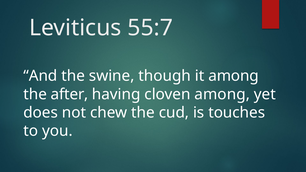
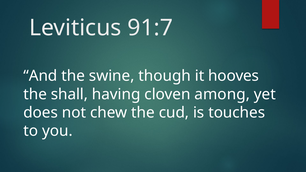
55:7: 55:7 -> 91:7 (150, 28)
it among: among -> hooves (234, 76)
after: after -> shall (69, 94)
